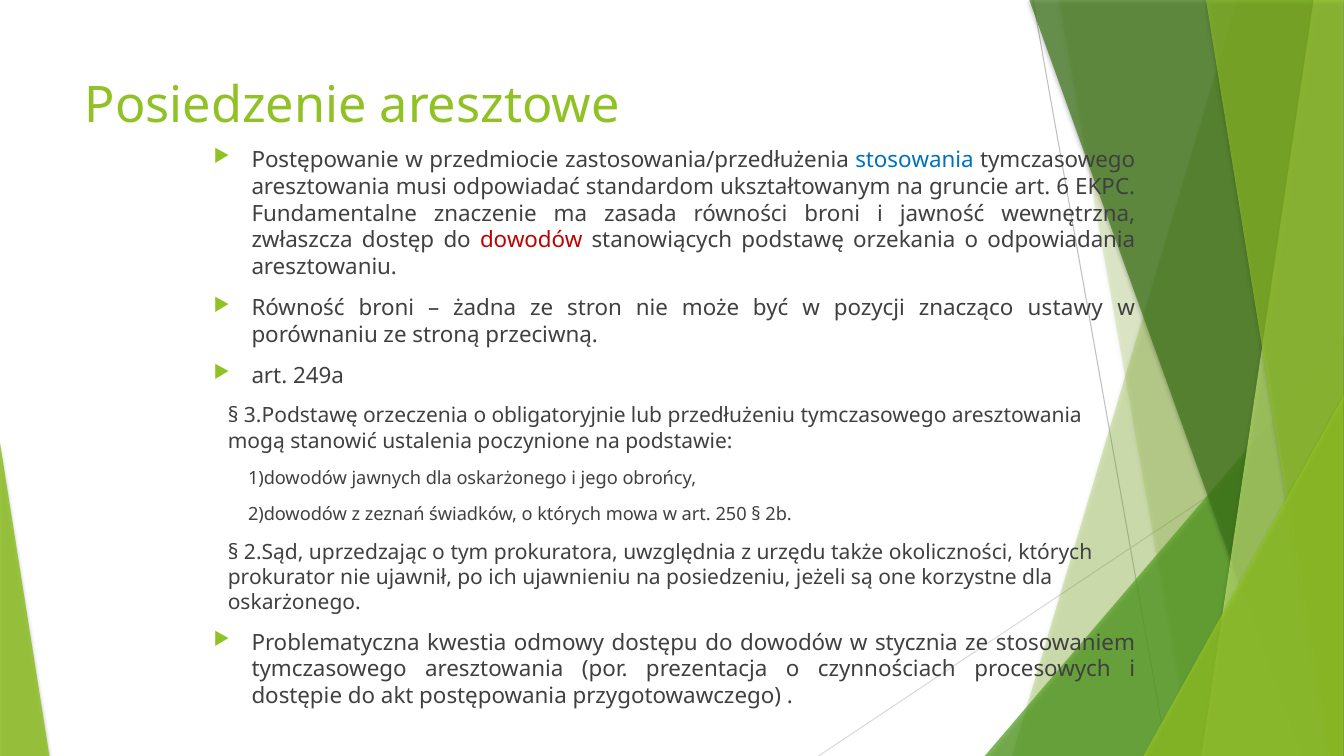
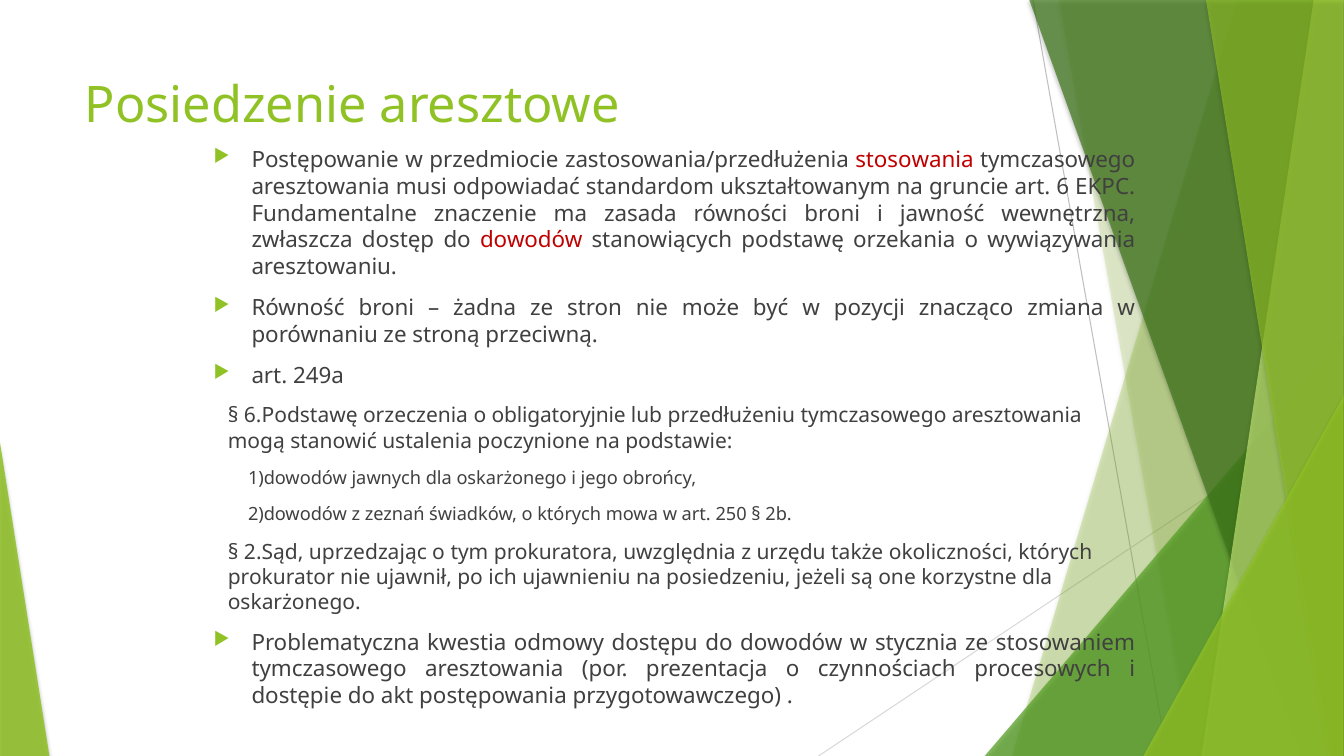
stosowania colour: blue -> red (914, 160)
odpowiadania: odpowiadania -> wywiązywania (1061, 240)
ustawy: ustawy -> zmiana (1065, 308)
3.Podstawę: 3.Podstawę -> 6.Podstawę (301, 416)
